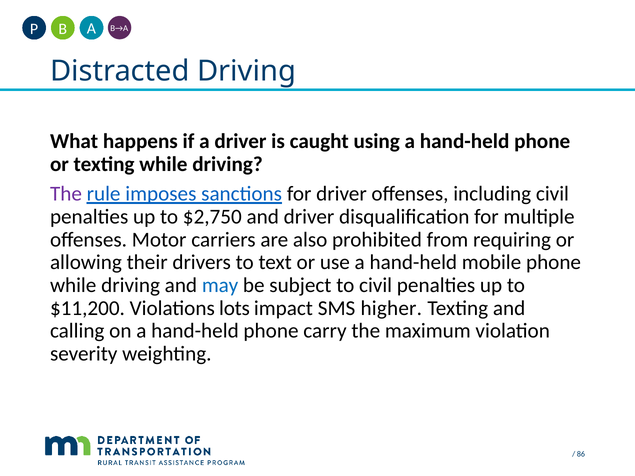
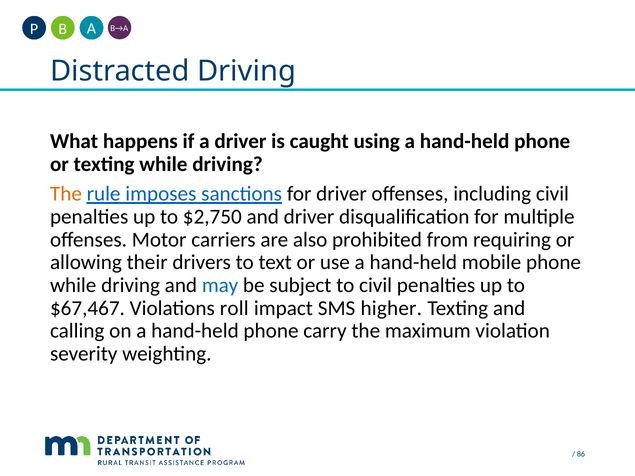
The colour: purple -> orange (66, 194)
$11,200: $11,200 -> $67,467 (87, 308)
lots: lots -> roll (234, 308)
